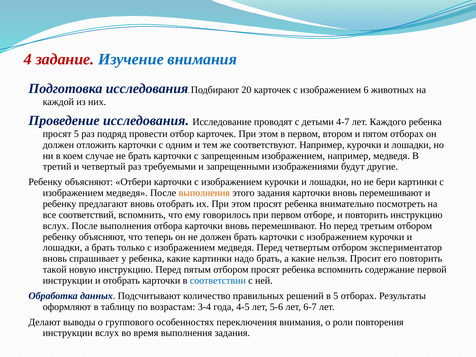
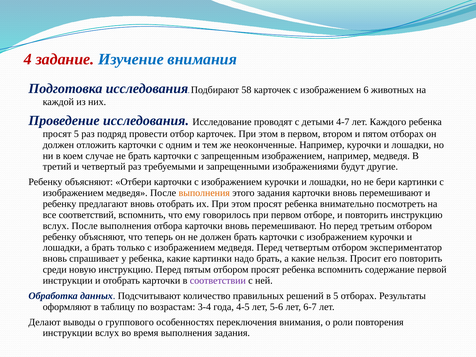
20: 20 -> 58 (246, 90)
соответствуют: соответствуют -> неоконченные (265, 145)
такой: такой -> среди (55, 270)
соответствии colour: blue -> purple (218, 281)
